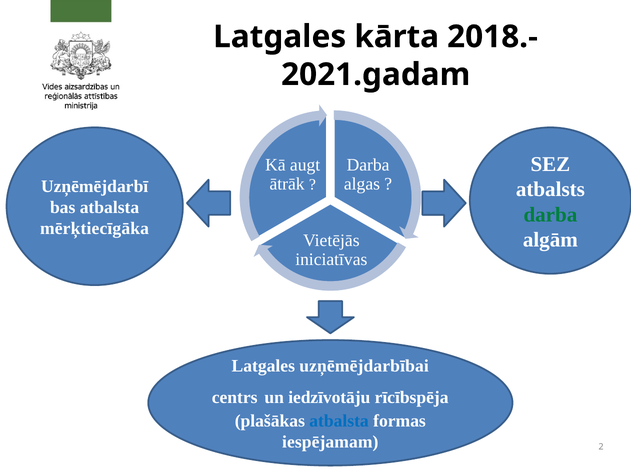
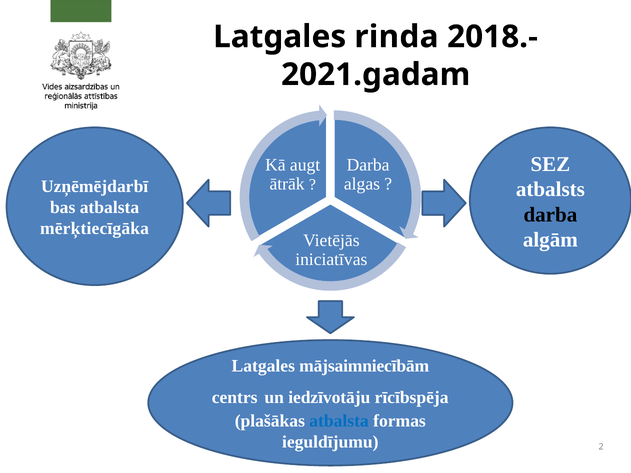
kārta: kārta -> rinda (396, 37)
darba colour: green -> black (550, 215)
uzņēmējdarbībai: uzņēmējdarbībai -> mājsaimniecībām (364, 366)
iespējamam: iespējamam -> ieguldījumu (330, 442)
